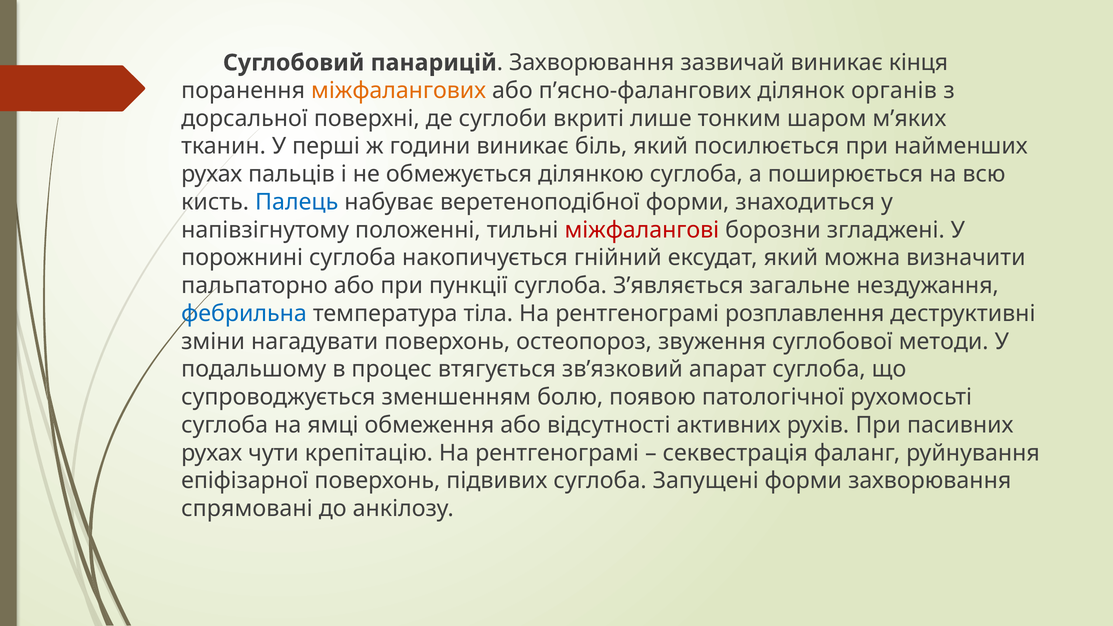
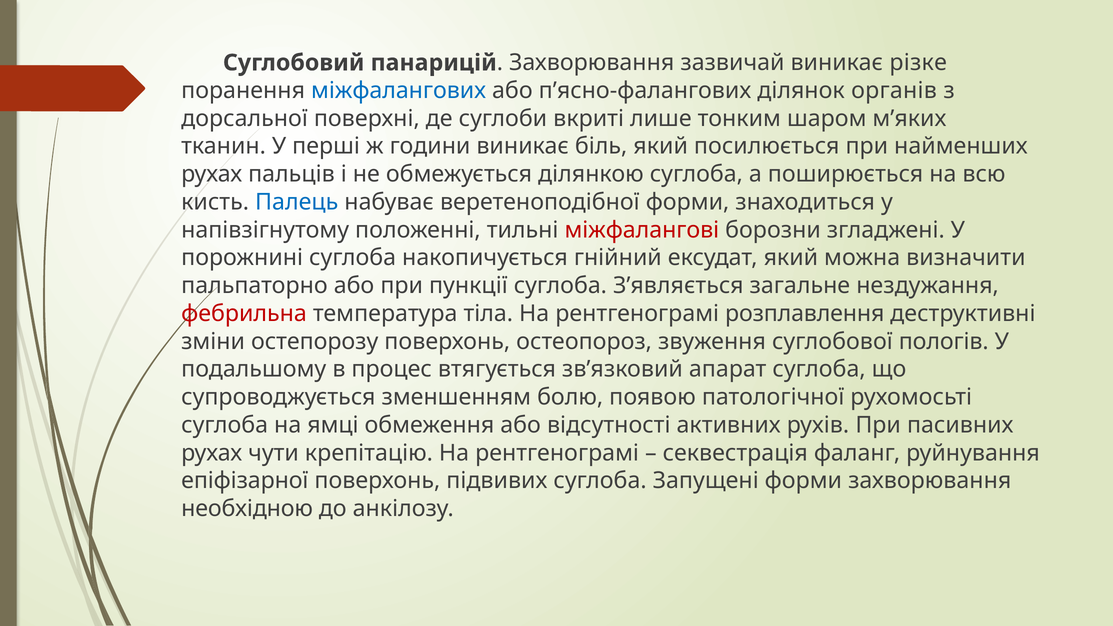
кінця: кінця -> різке (918, 63)
міжфалангових colour: orange -> blue (399, 91)
фебрильна colour: blue -> red (244, 314)
нагадувати: нагадувати -> остепорозу (315, 341)
методи: методи -> пологів (944, 341)
спрямовані: спрямовані -> необхідною (247, 509)
